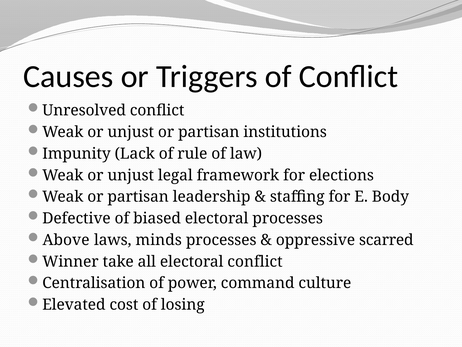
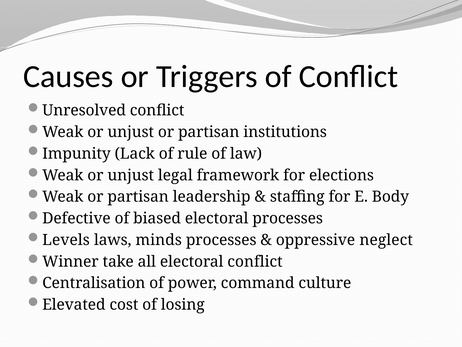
Above: Above -> Levels (66, 240)
scarred: scarred -> neglect (386, 240)
